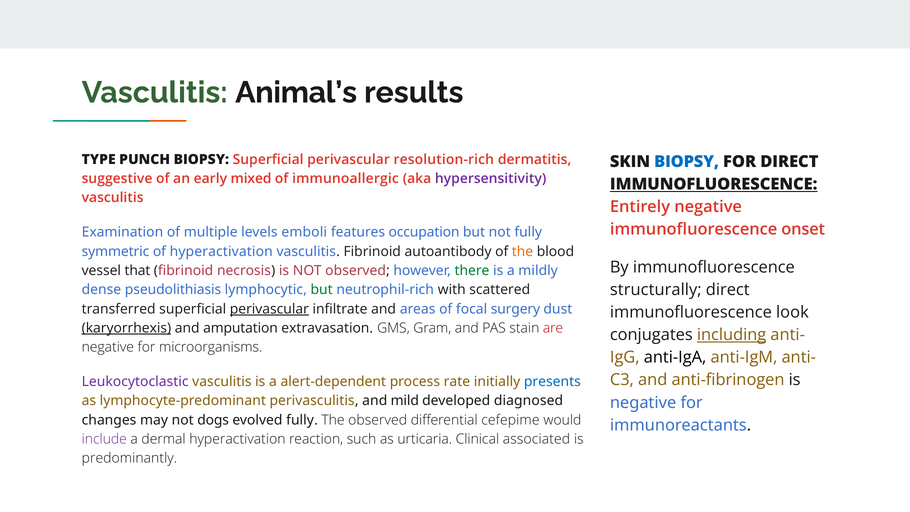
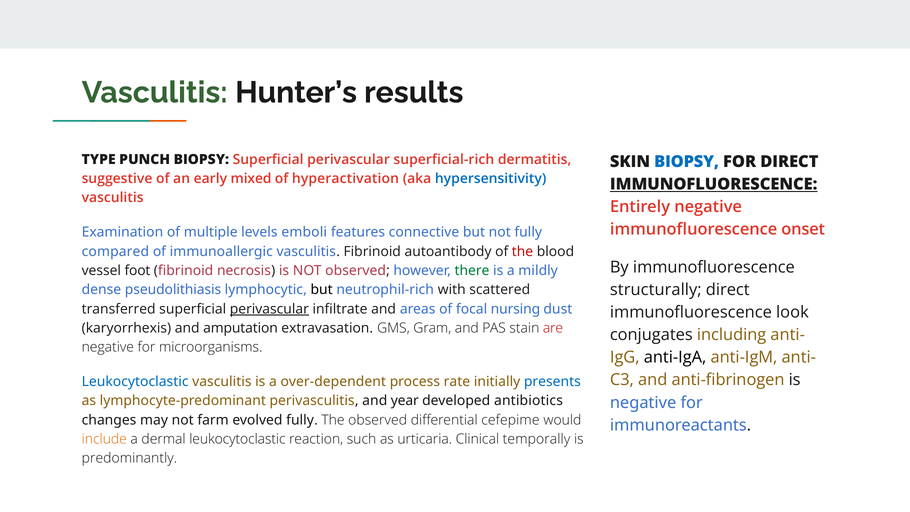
Animal’s: Animal’s -> Hunter’s (296, 92)
resolution-rich: resolution-rich -> superficial-rich (444, 160)
immunoallergic: immunoallergic -> hyperactivation (345, 179)
hypersensitivity colour: purple -> blue (491, 179)
occupation: occupation -> connective (424, 232)
symmetric: symmetric -> compared (115, 251)
of hyperactivation: hyperactivation -> immunoallergic (221, 251)
the colour: orange -> red (522, 251)
that: that -> foot (137, 271)
but colour: green -> black (322, 290)
surgery: surgery -> nursing (515, 309)
karyorrhexis underline: present -> none (126, 328)
including underline: present -> none (732, 335)
Leukocytoclastic colour: purple -> blue (135, 382)
alert-dependent: alert-dependent -> over-dependent (333, 382)
mild: mild -> year (405, 401)
diagnosed: diagnosed -> antibiotics (529, 401)
dogs: dogs -> farm (213, 420)
include colour: purple -> orange (104, 439)
dermal hyperactivation: hyperactivation -> leukocytoclastic (237, 439)
associated: associated -> temporally (536, 439)
